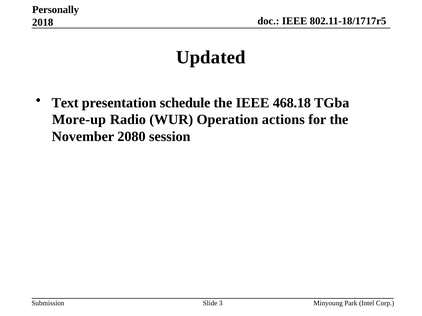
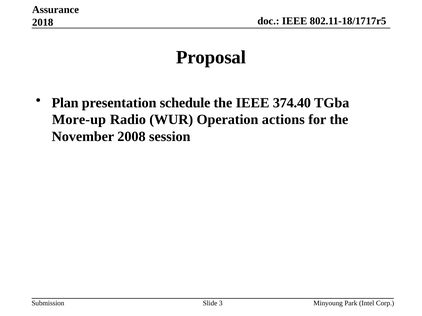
Personally: Personally -> Assurance (56, 10)
Updated: Updated -> Proposal (211, 58)
Text: Text -> Plan (65, 103)
468.18: 468.18 -> 374.40 (292, 103)
2080: 2080 -> 2008 (131, 137)
